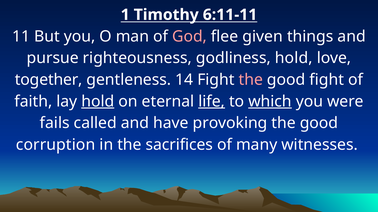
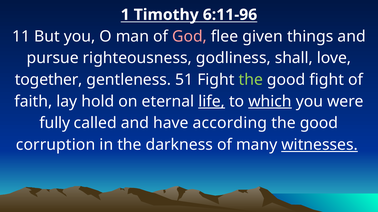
6:11-11: 6:11-11 -> 6:11-96 (230, 15)
godliness hold: hold -> shall (294, 58)
14: 14 -> 51 (184, 80)
the colour: pink -> light green (251, 80)
hold underline: present -> none (98, 102)
fails: fails -> fully (55, 123)
provoking: provoking -> according (230, 123)
sacrifices: sacrifices -> darkness (179, 145)
witnesses underline: none -> present (320, 145)
